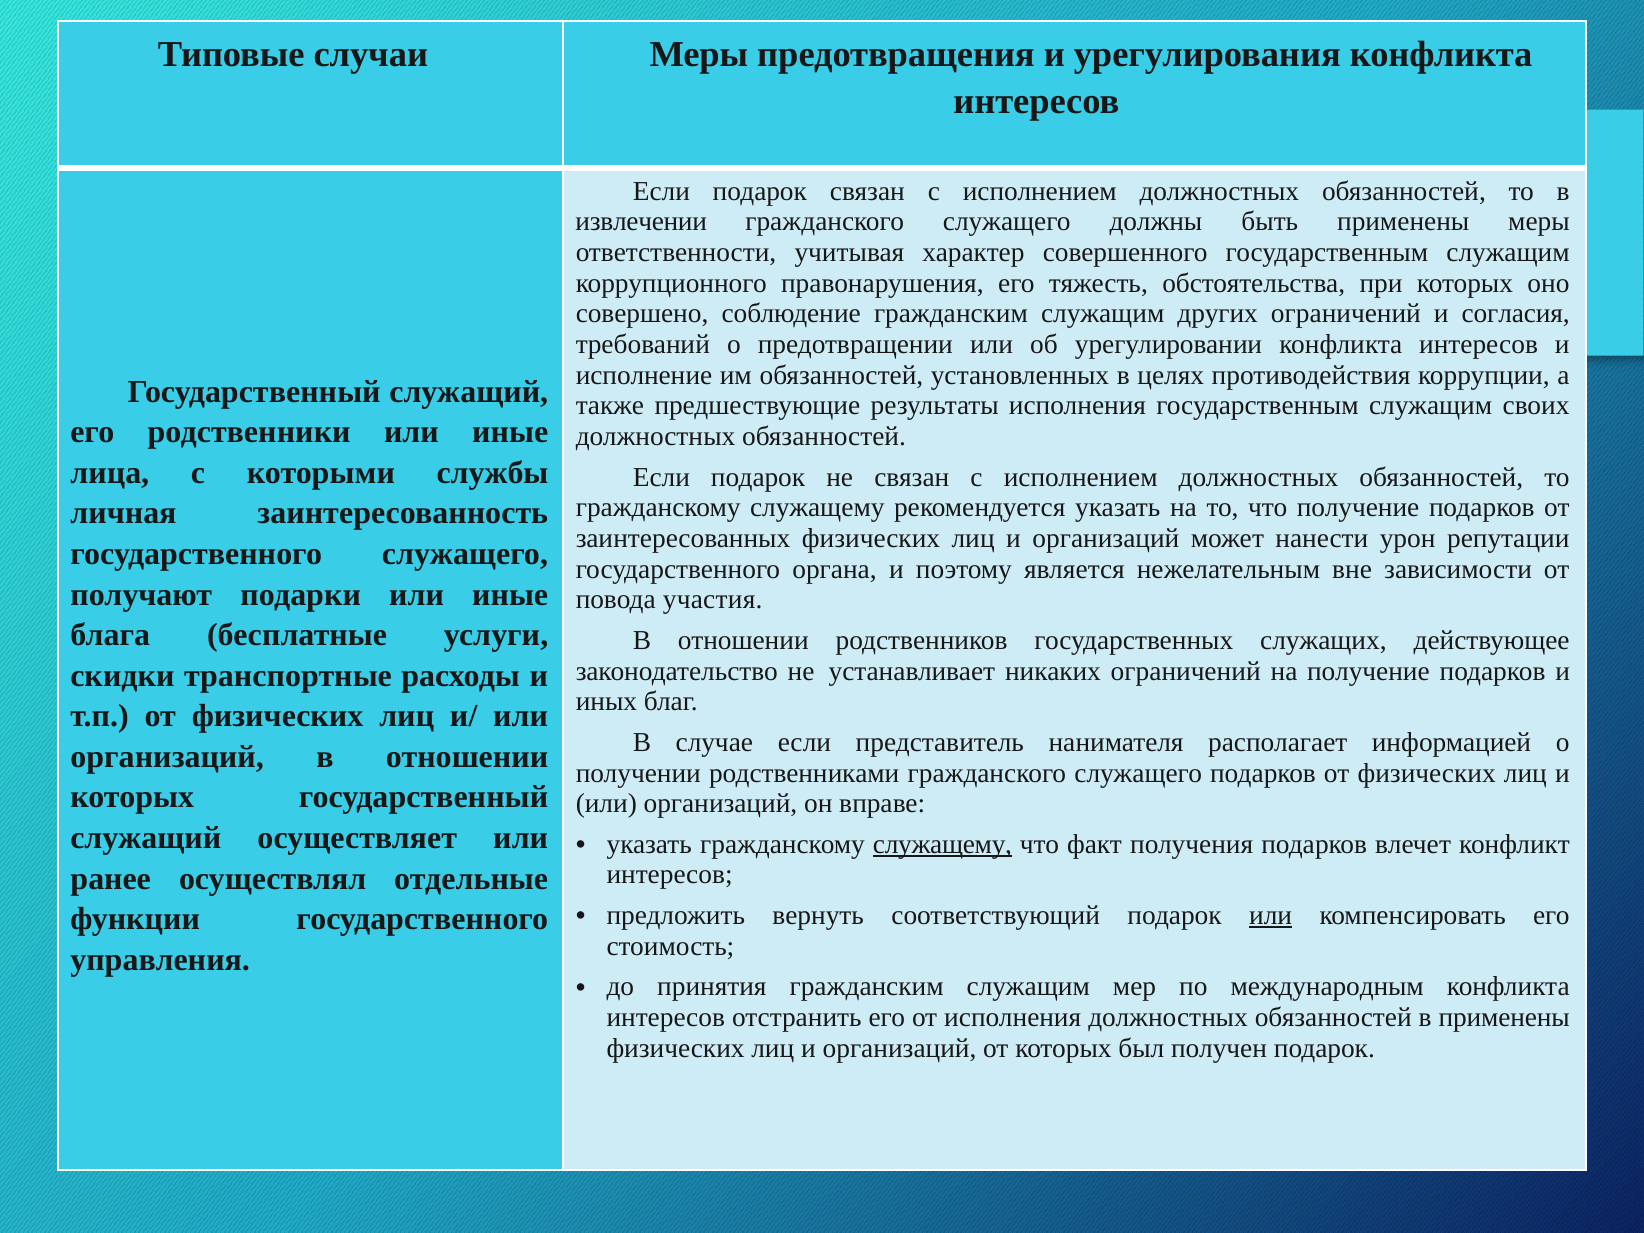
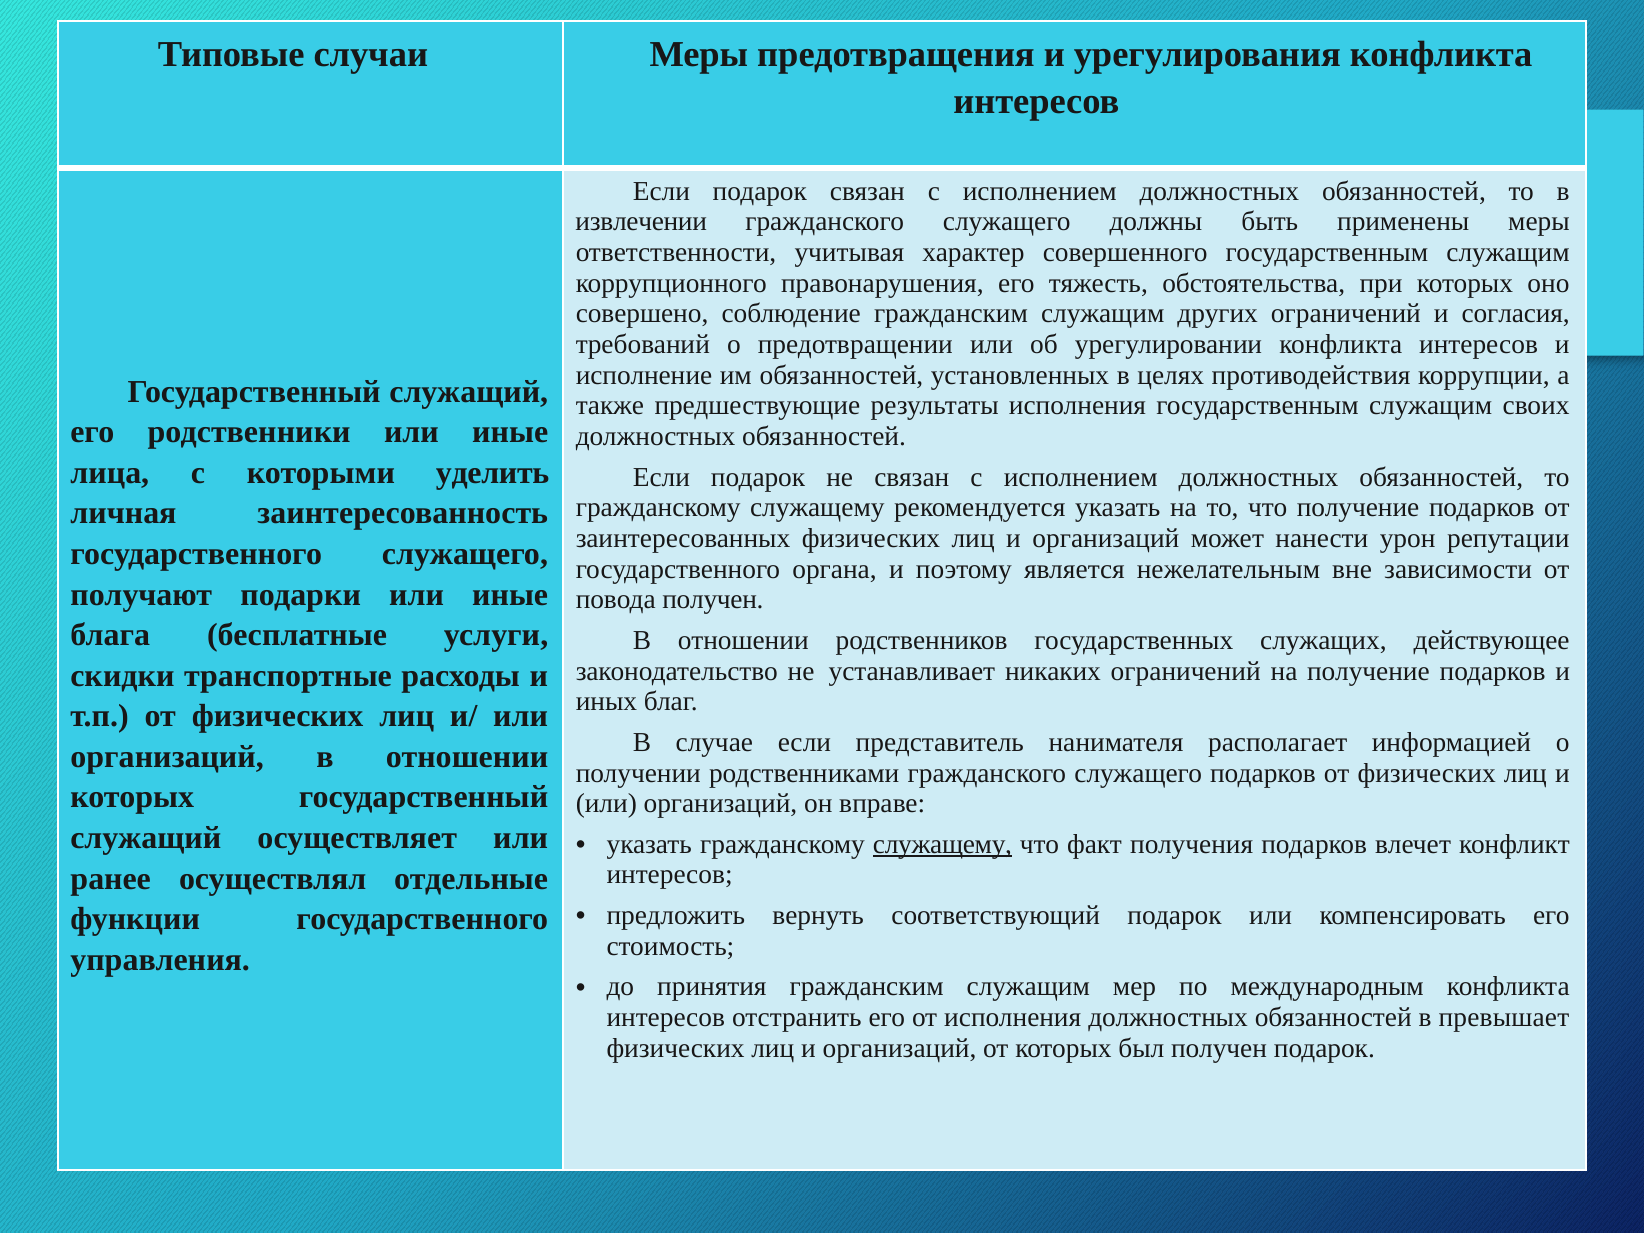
службы: службы -> уделить (493, 473)
повода участия: участия -> получен (713, 600)
или underline: present -> none (1271, 915)
в применены: применены -> превышает (1504, 1017)
